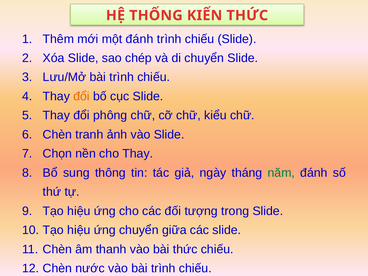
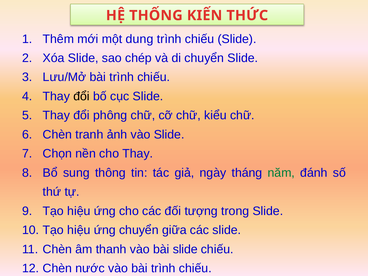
một đánh: đánh -> dung (140, 39)
đổi colour: orange -> black (82, 96)
bài thức: thức -> slide (185, 249)
